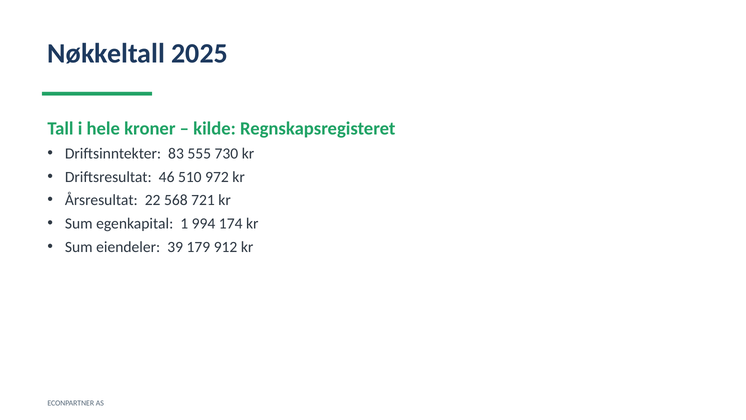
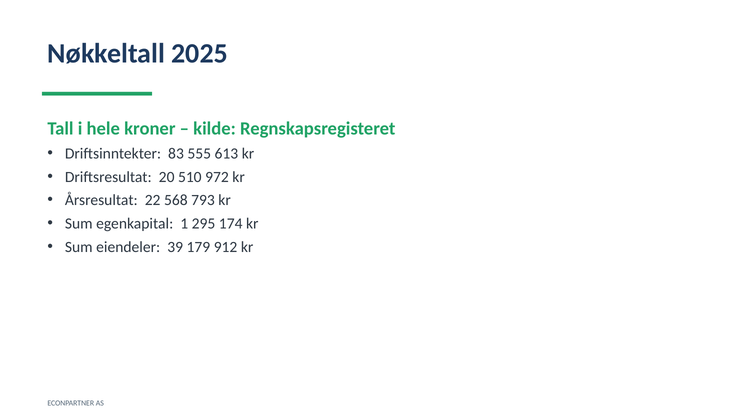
730: 730 -> 613 (226, 153)
46: 46 -> 20 (167, 177)
721: 721 -> 793 (203, 200)
994: 994 -> 295 (203, 223)
